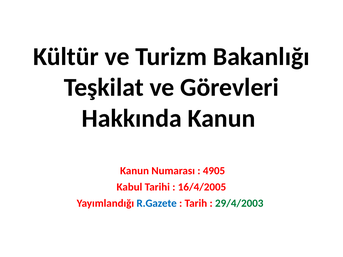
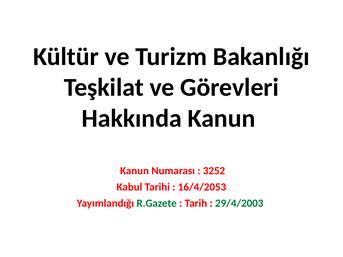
4905: 4905 -> 3252 (214, 171)
16/4/2005: 16/4/2005 -> 16/4/2053 (202, 187)
R.Gazete colour: blue -> green (157, 203)
